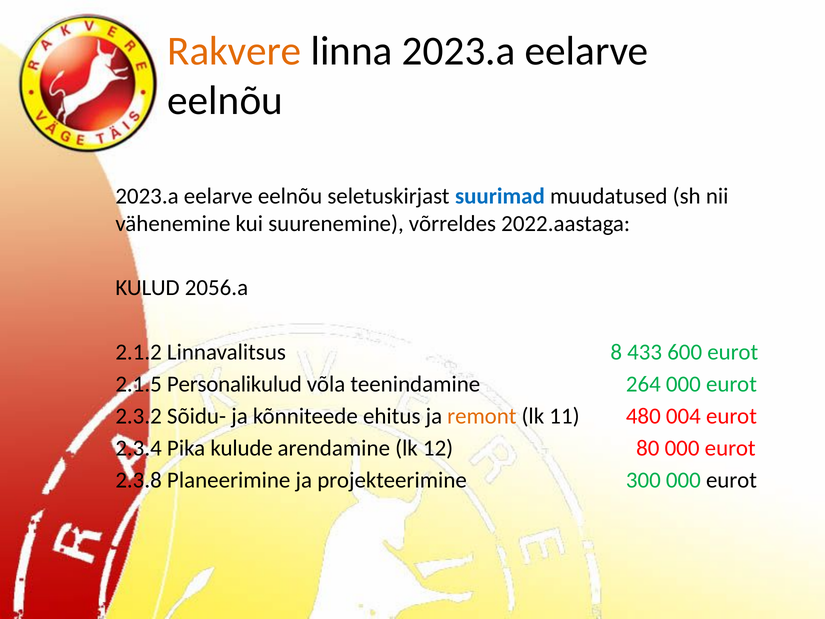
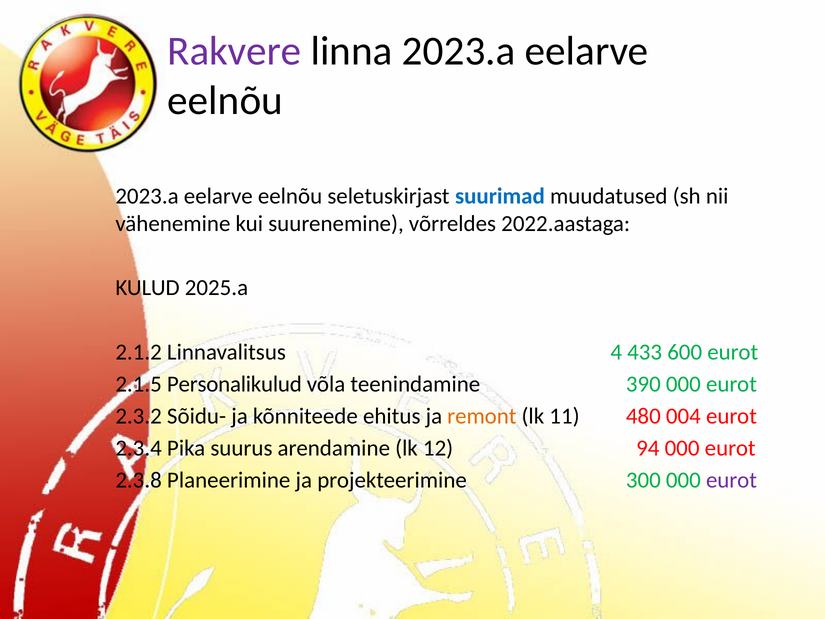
Rakvere colour: orange -> purple (234, 51)
2056.a: 2056.a -> 2025.a (216, 288)
8: 8 -> 4 (616, 352)
264: 264 -> 390 (643, 384)
kulude: kulude -> suurus (241, 448)
80: 80 -> 94 (648, 448)
eurot colour: black -> purple (731, 480)
